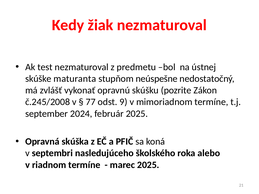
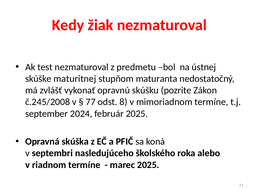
maturanta: maturanta -> maturitnej (75, 79)
neúspešne: neúspešne -> maturanta (157, 79)
9: 9 -> 8 (124, 102)
